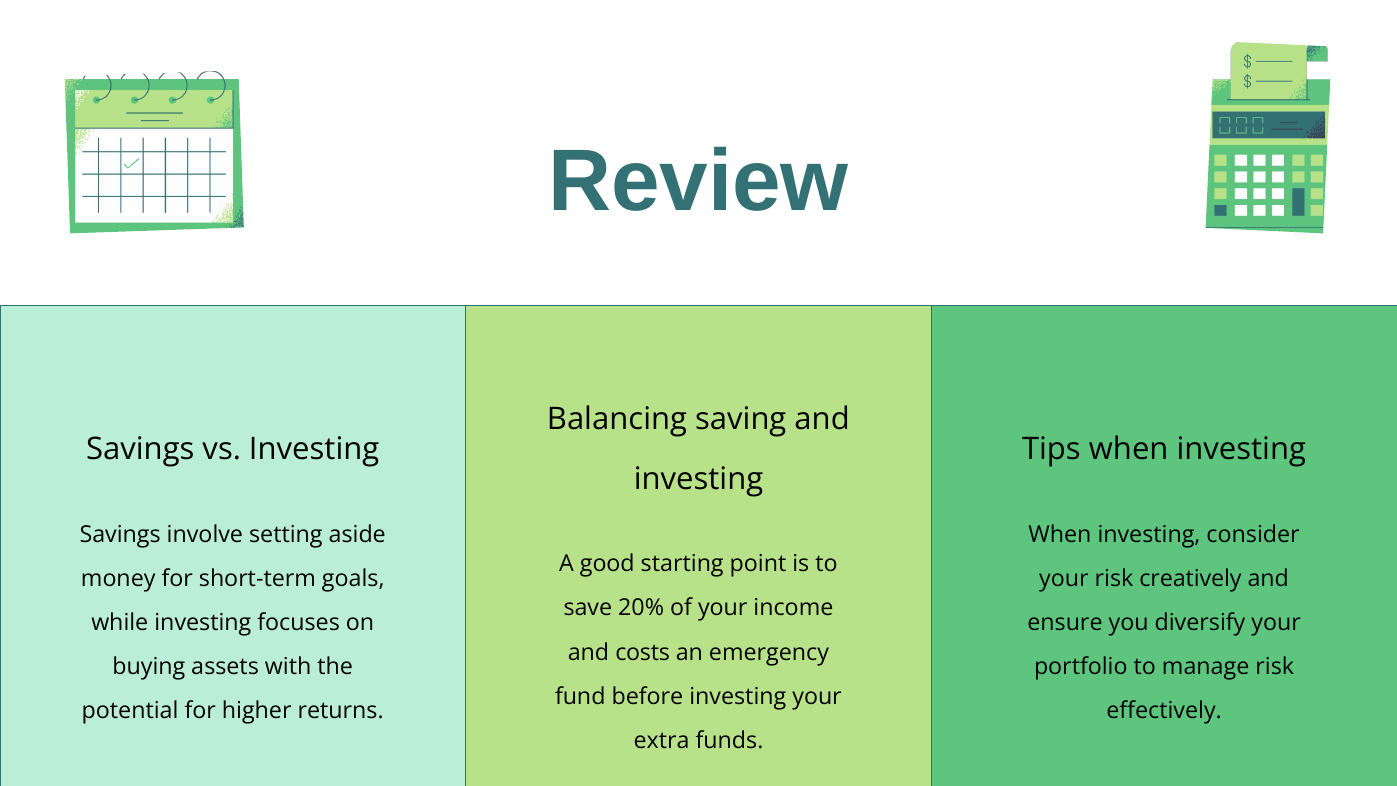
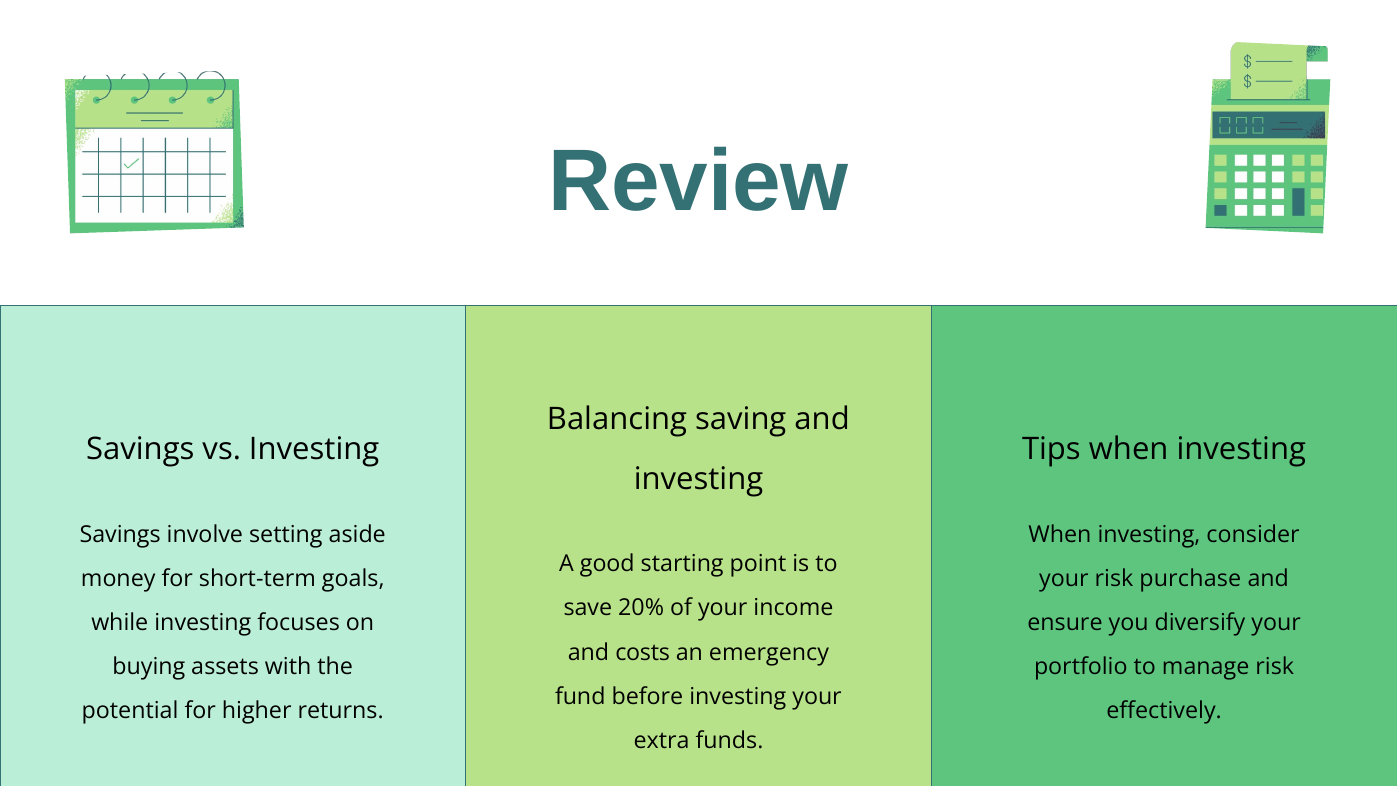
creatively: creatively -> purchase (1190, 579)
